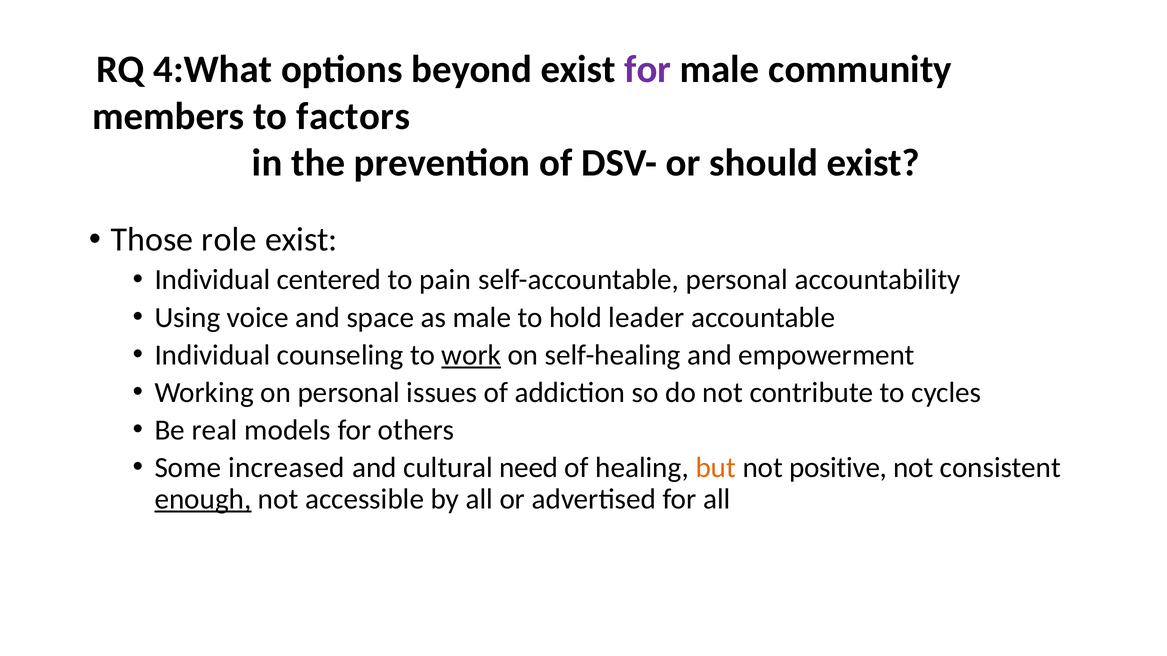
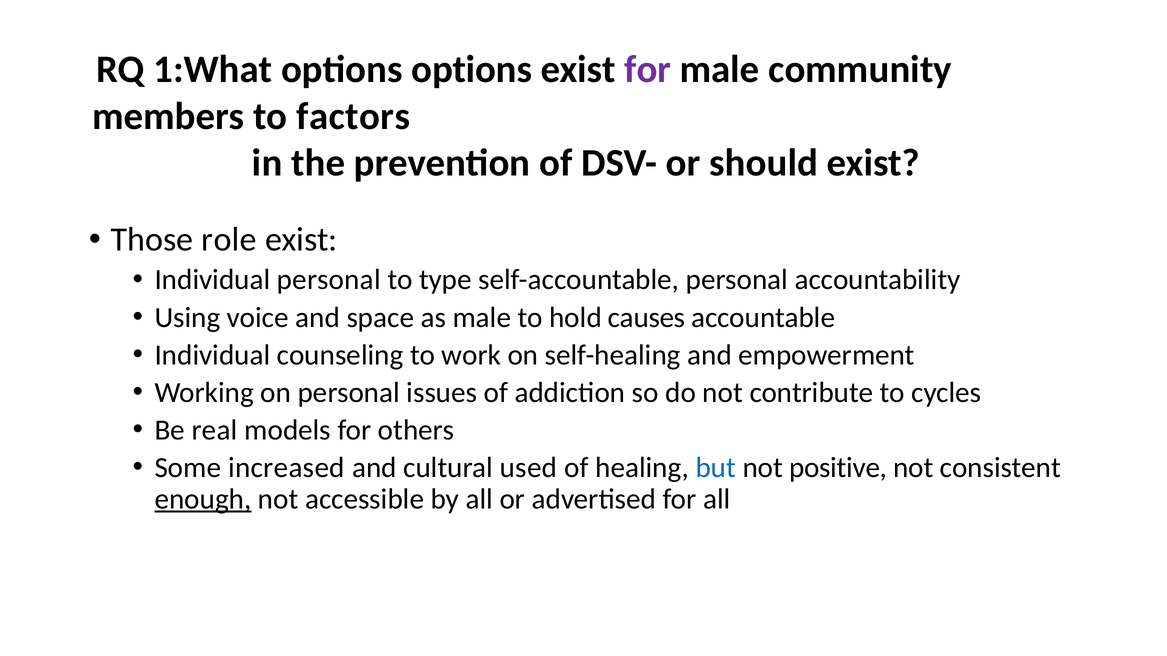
4:What: 4:What -> 1:What (213, 70)
options beyond: beyond -> options (472, 70)
Individual centered: centered -> personal (329, 280)
pain: pain -> type (445, 280)
leader: leader -> causes (647, 318)
work underline: present -> none (471, 355)
need: need -> used (529, 468)
but colour: orange -> blue (716, 468)
